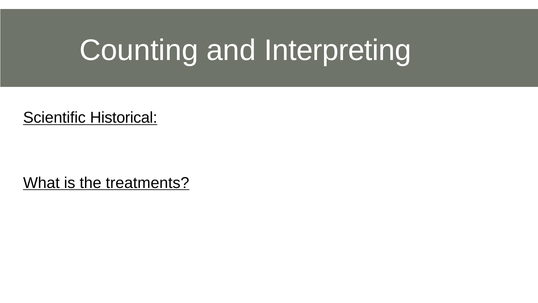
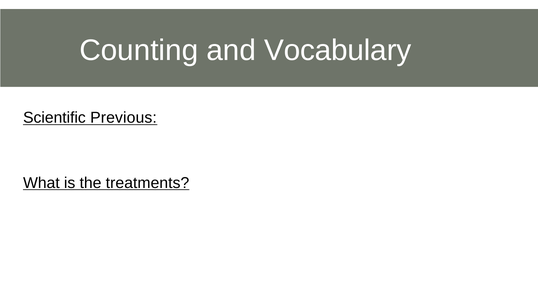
Interpreting: Interpreting -> Vocabulary (338, 50)
Historical: Historical -> Previous (124, 118)
